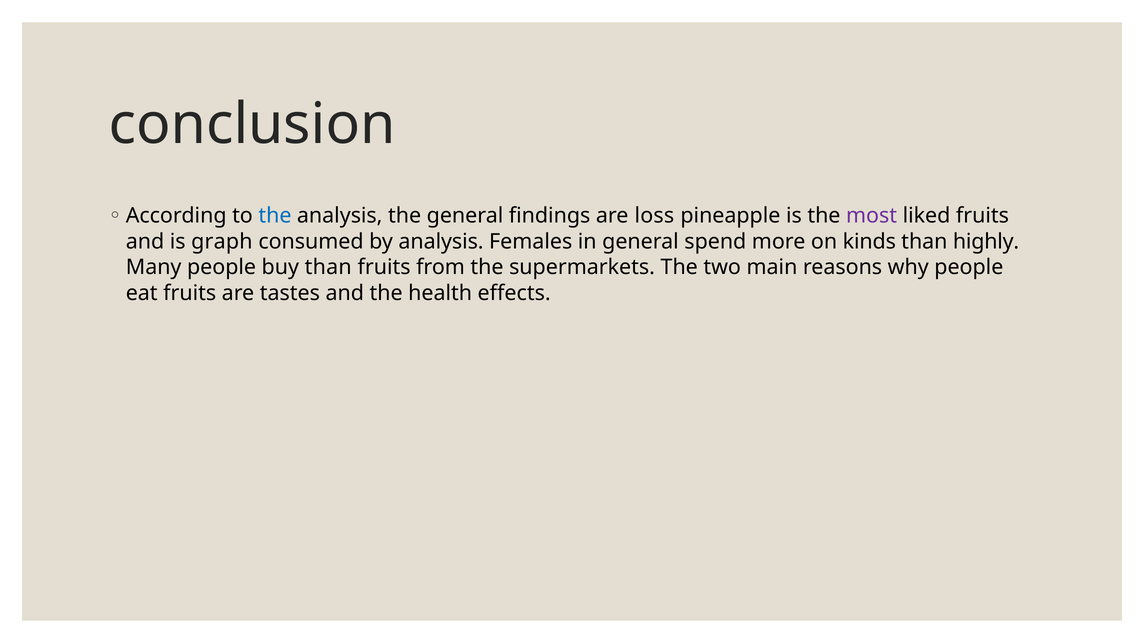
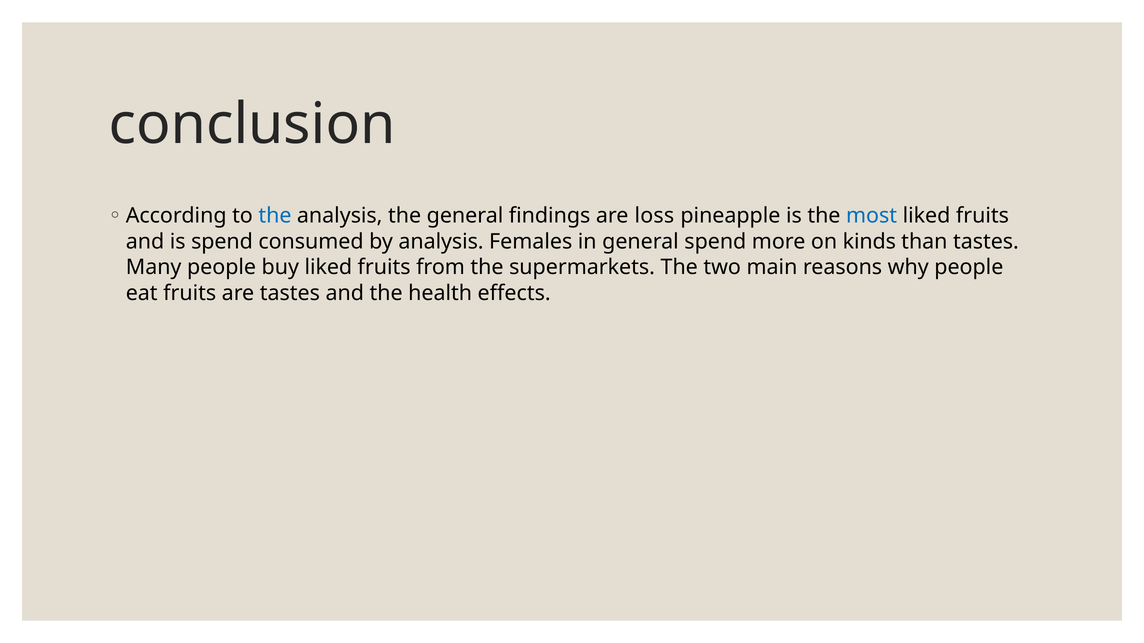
most colour: purple -> blue (872, 216)
is graph: graph -> spend (222, 242)
than highly: highly -> tastes (986, 242)
buy than: than -> liked (328, 267)
